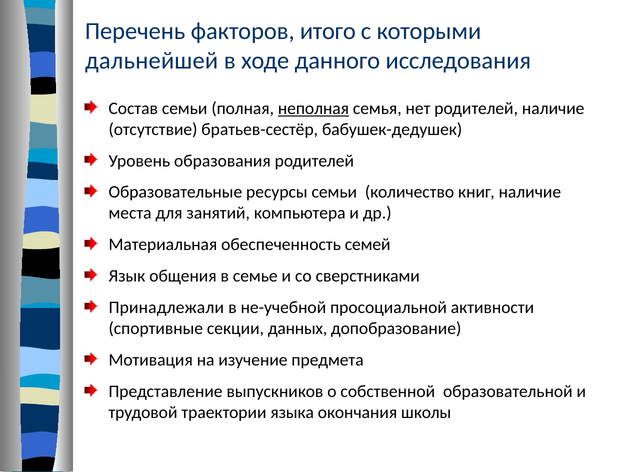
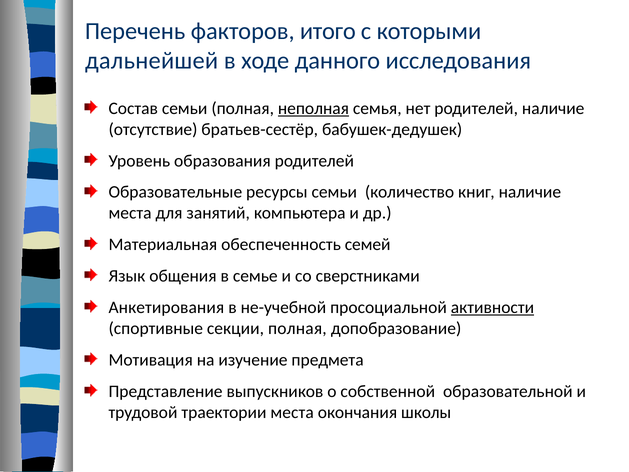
Принадлежали: Принадлежали -> Анкетирования (166, 307)
активности underline: none -> present (492, 307)
секции данных: данных -> полная (297, 328)
траектории языка: языка -> места (292, 412)
